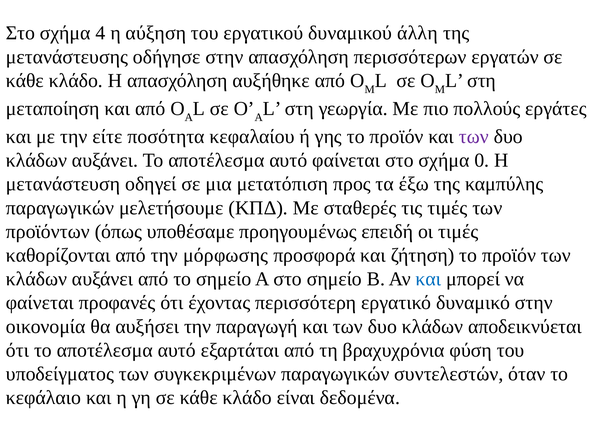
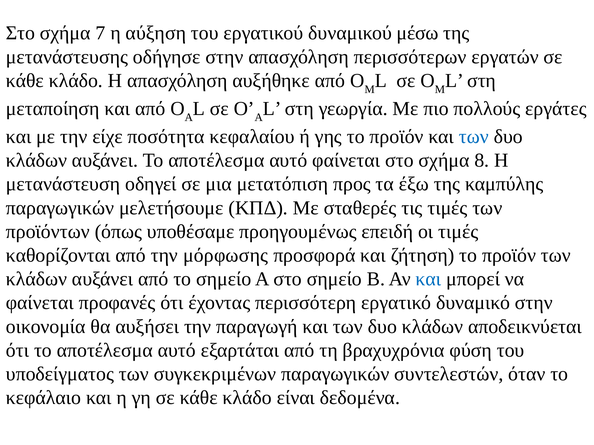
4: 4 -> 7 (100, 33)
άλλη: άλλη -> μέσω (418, 33)
είτε: είτε -> είχε (108, 137)
των colour: purple -> blue (474, 137)
0: 0 -> 8 (482, 161)
